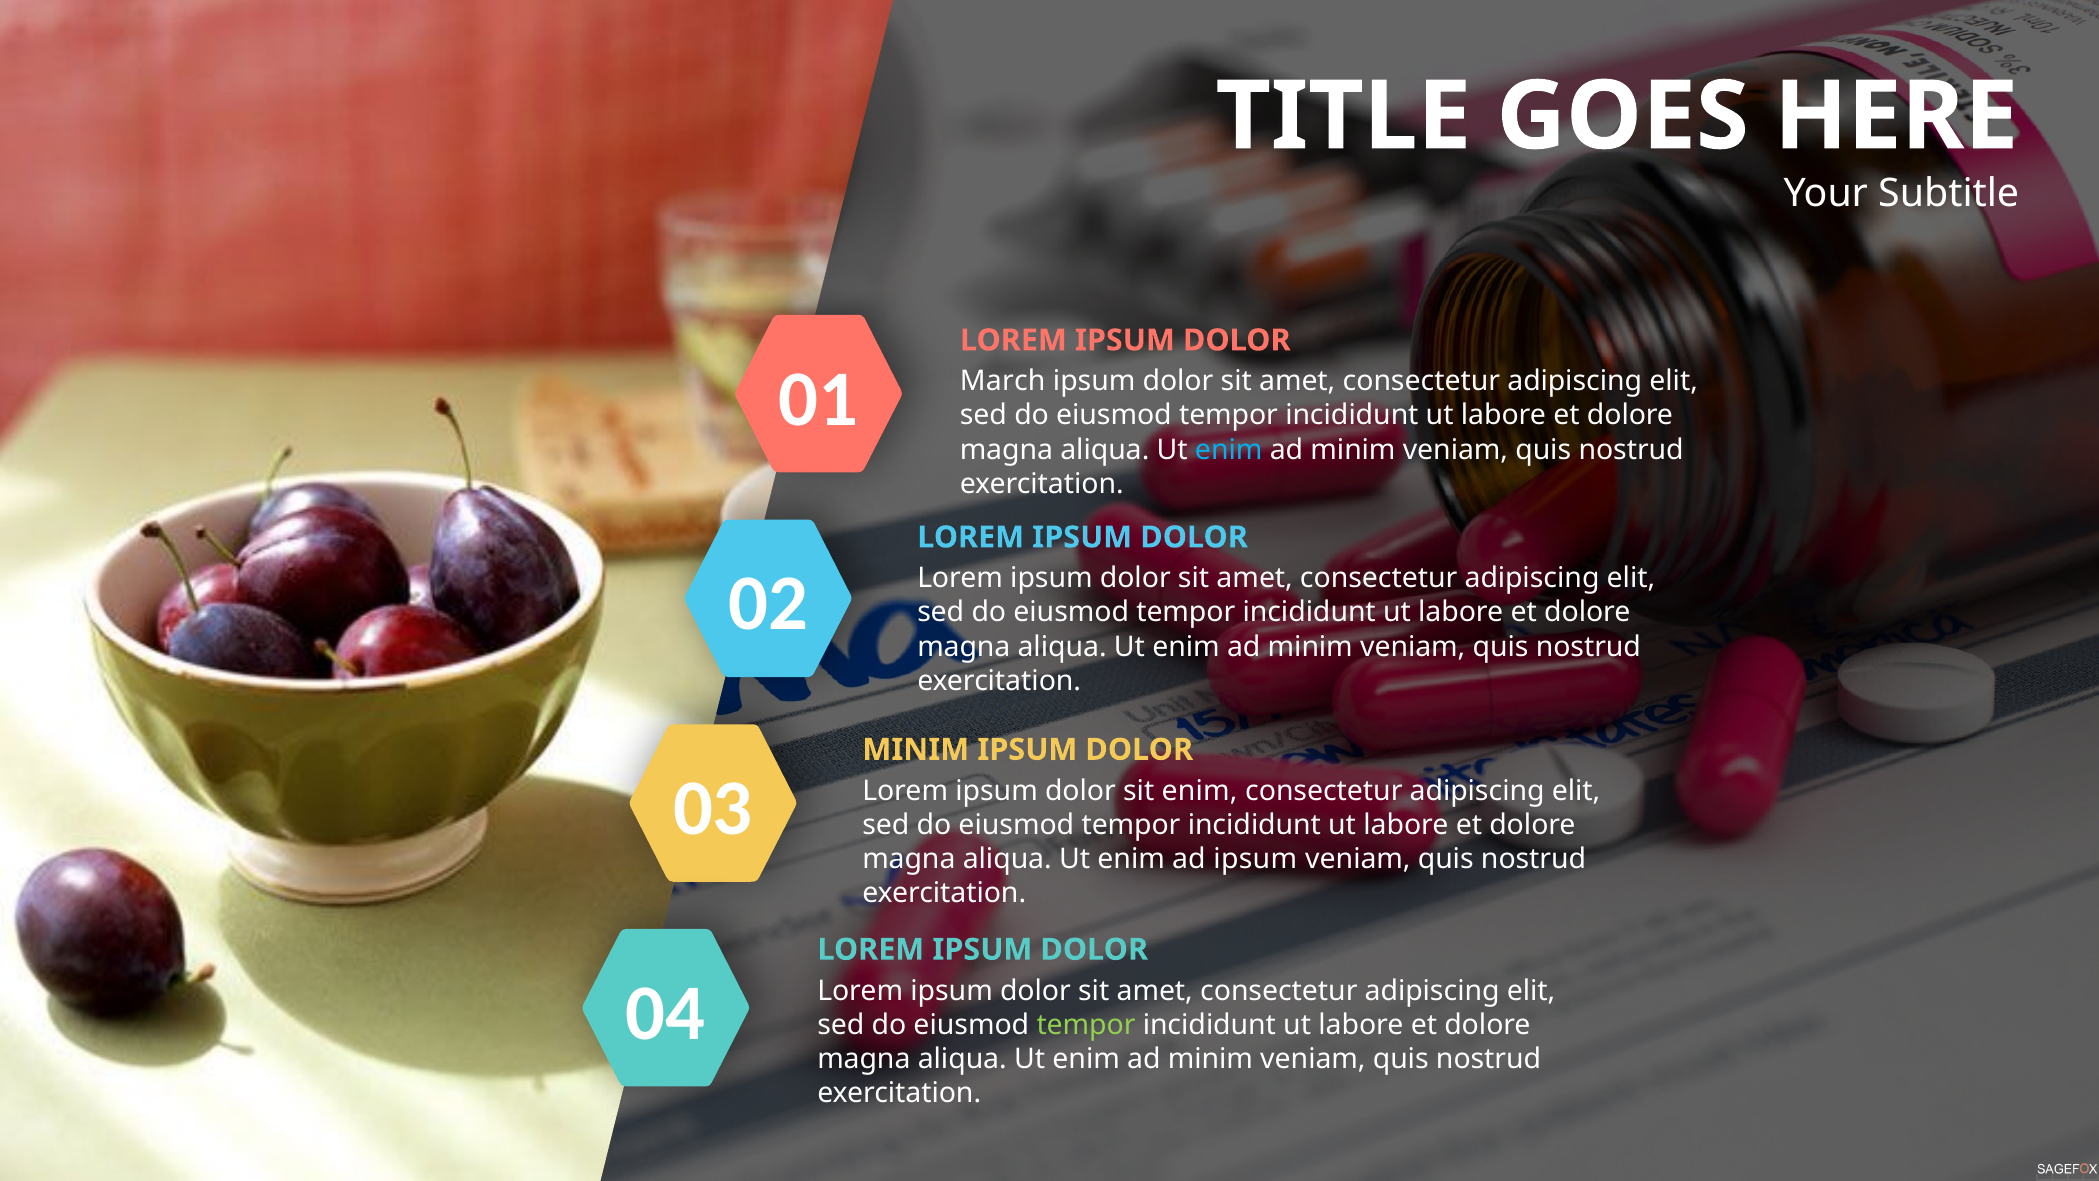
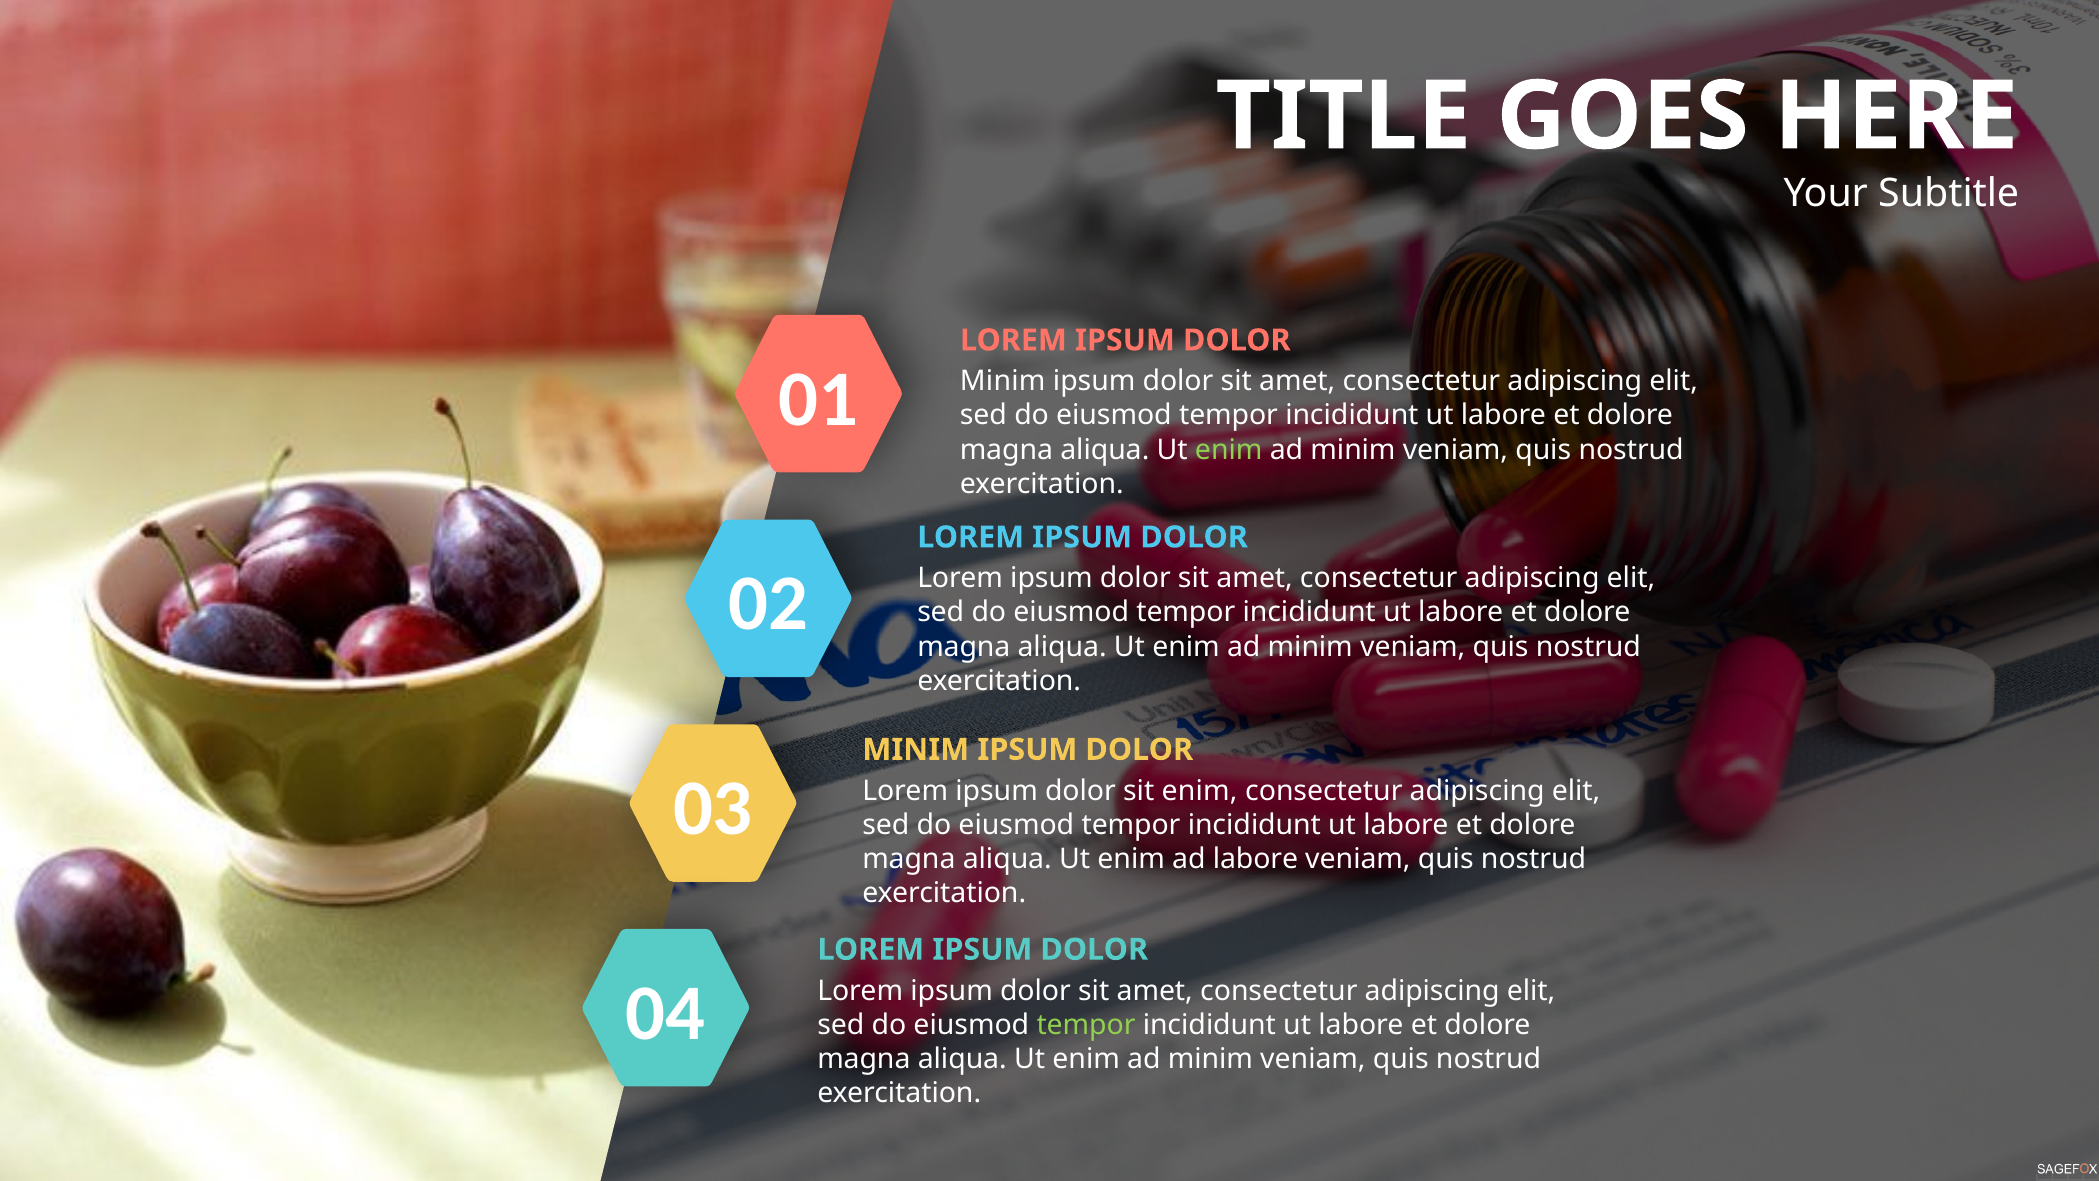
March: March -> Minim (1003, 381)
enim colour: light blue -> light green (1229, 449)
ad ipsum: ipsum -> labore (1255, 859)
